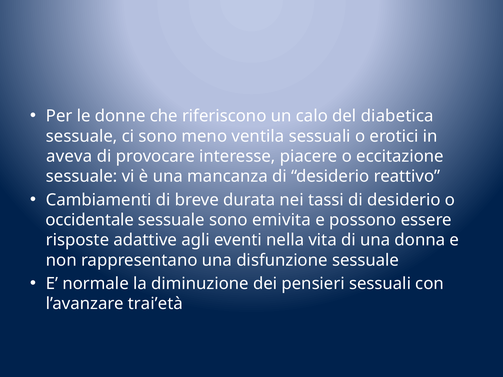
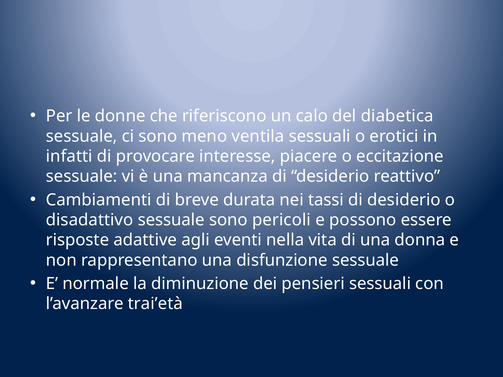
aveva: aveva -> infatti (69, 156)
occidentale: occidentale -> disadattivo (90, 220)
emivita: emivita -> pericoli (282, 220)
